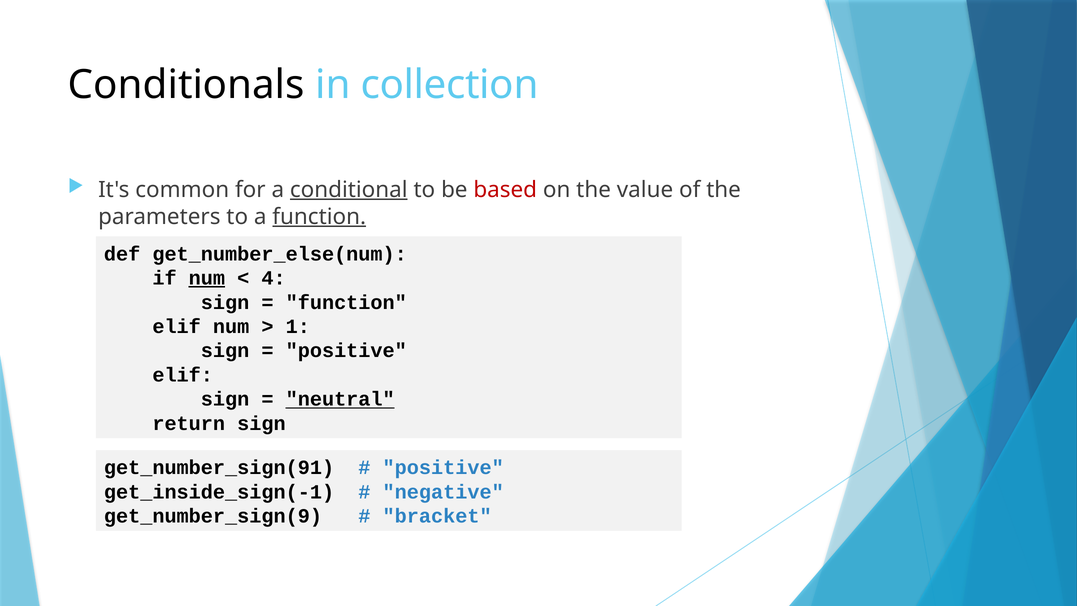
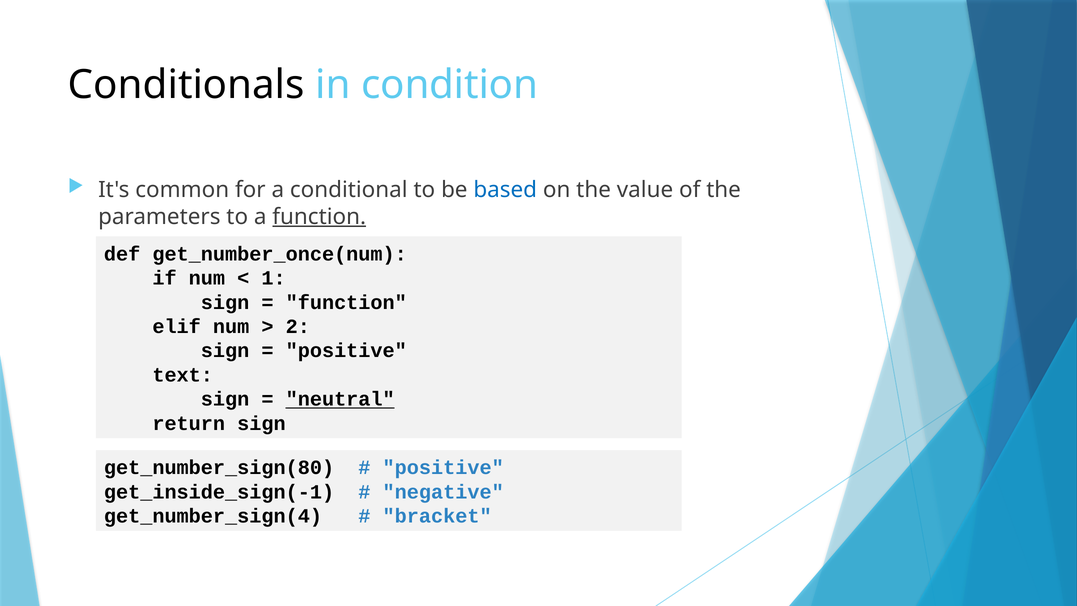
collection: collection -> condition (450, 85)
conditional underline: present -> none (349, 190)
based colour: red -> blue (505, 190)
get_number_else(num: get_number_else(num -> get_number_once(num (280, 254)
num underline: present -> none (207, 278)
4: 4 -> 1 (274, 278)
1: 1 -> 2 (298, 326)
elif: elif -> text (183, 375)
get_number_sign(91: get_number_sign(91 -> get_number_sign(80 (219, 467)
get_number_sign(9: get_number_sign(9 -> get_number_sign(4 (213, 516)
